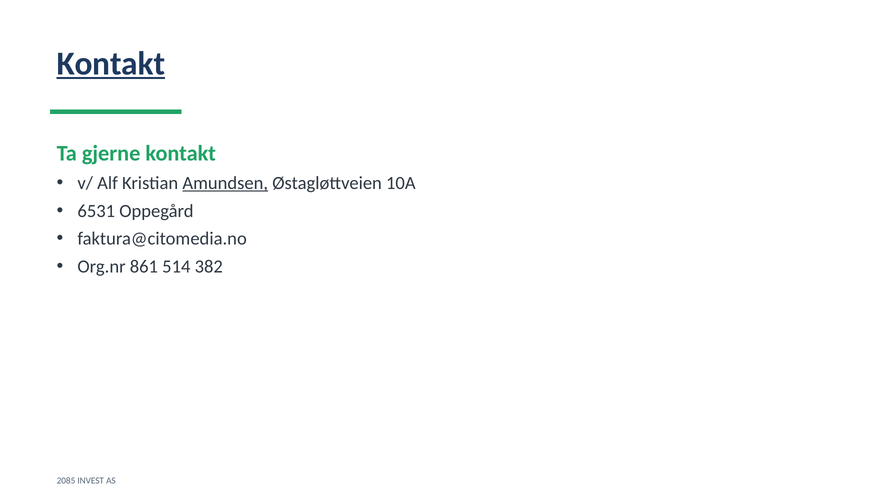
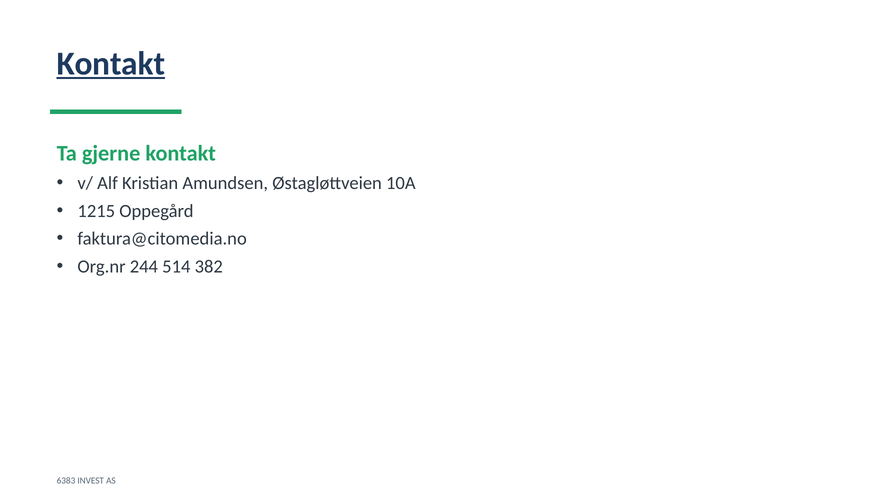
Amundsen underline: present -> none (225, 183)
6531: 6531 -> 1215 (96, 211)
861: 861 -> 244 (144, 266)
2085: 2085 -> 6383 (66, 480)
